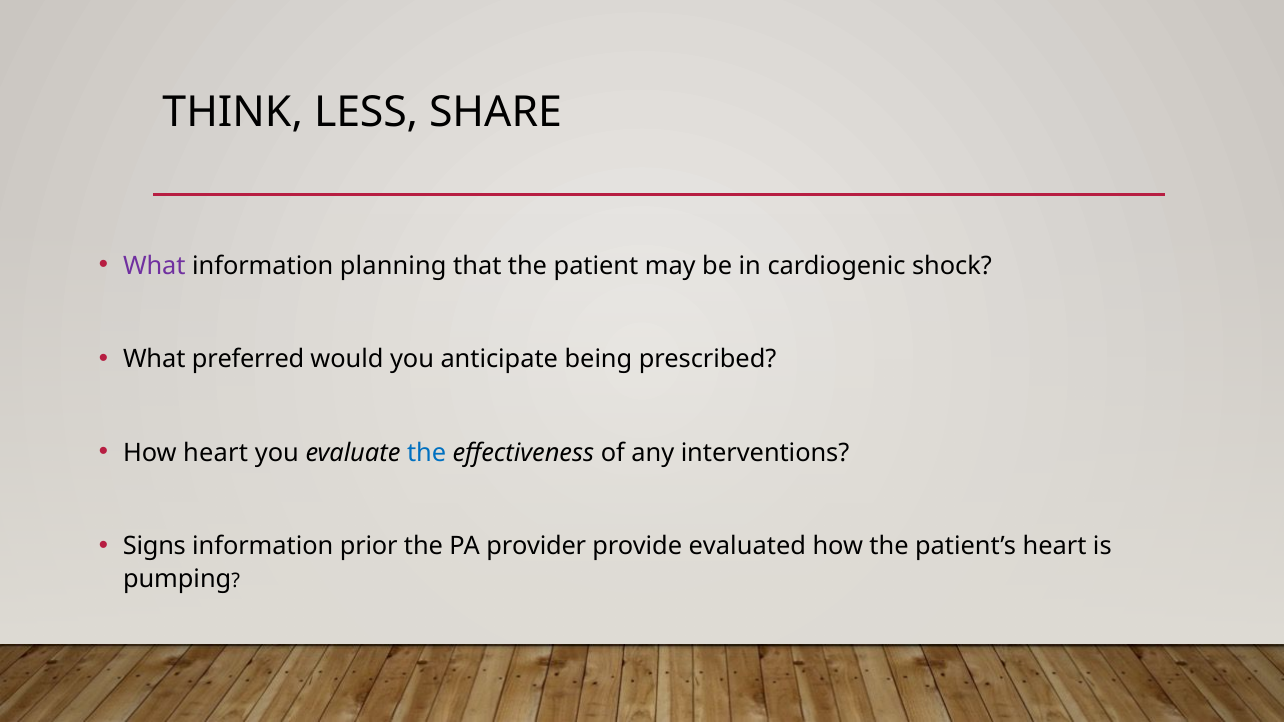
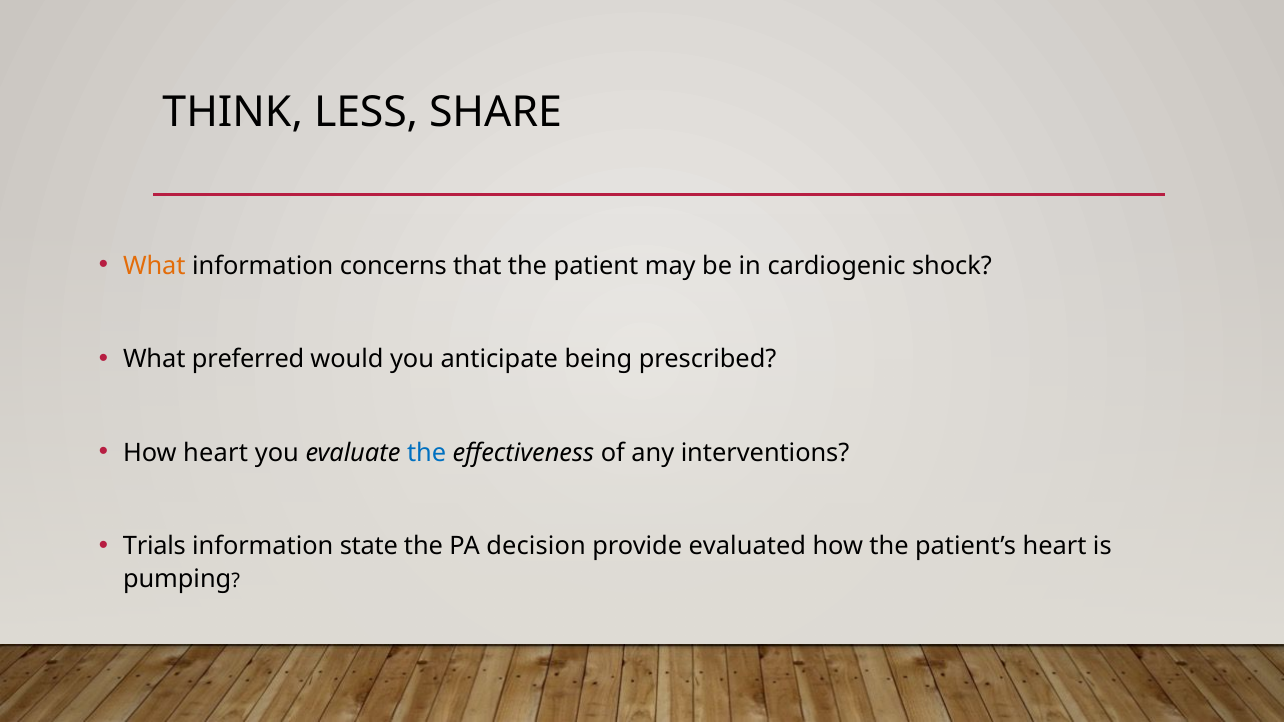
What colour: purple -> orange (154, 266)
planning: planning -> concerns (393, 266)
Signs: Signs -> Trials (154, 546)
prior: prior -> state (369, 546)
provider: provider -> decision (536, 546)
